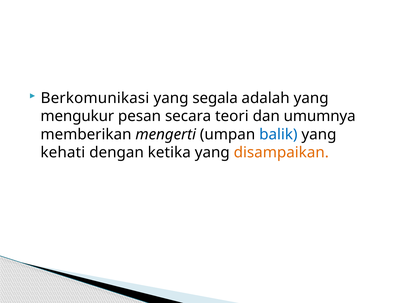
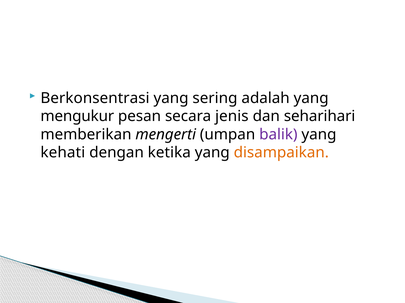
Berkomunikasi: Berkomunikasi -> Berkonsentrasi (95, 98)
segala: segala -> sering (215, 98)
teori: teori -> jenis (232, 117)
umumnya: umumnya -> seharihari (320, 117)
balik colour: blue -> purple (278, 135)
